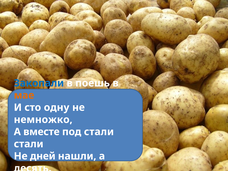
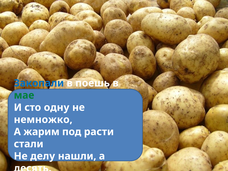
мае colour: orange -> green (24, 95)
вместе: вместе -> жарим (41, 132)
под стали: стали -> расти (99, 132)
дней: дней -> делу (43, 156)
